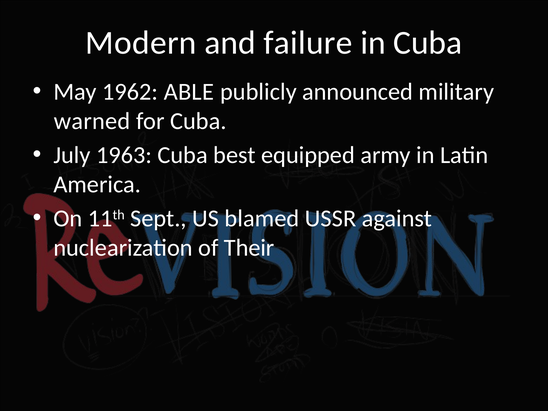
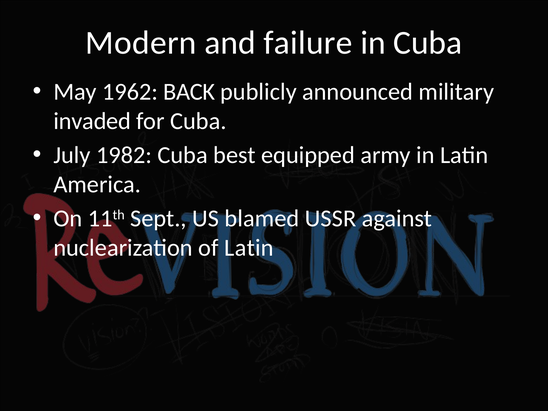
ABLE: ABLE -> BACK (189, 92)
warned: warned -> invaded (92, 121)
1963: 1963 -> 1982 (124, 155)
of Their: Their -> Latin (249, 248)
